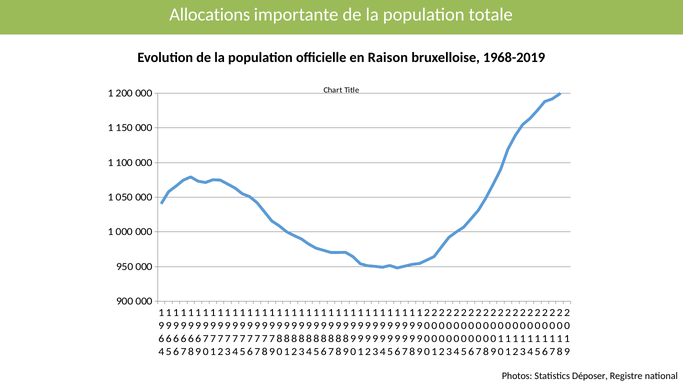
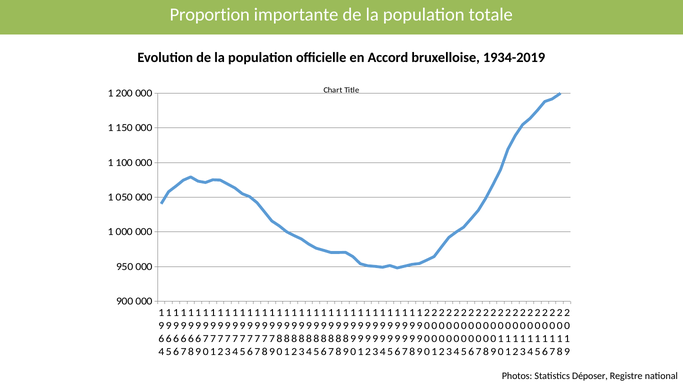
Allocations: Allocations -> Proportion (210, 15)
Raison: Raison -> Accord (388, 58)
1968-2019: 1968-2019 -> 1934-2019 (514, 58)
